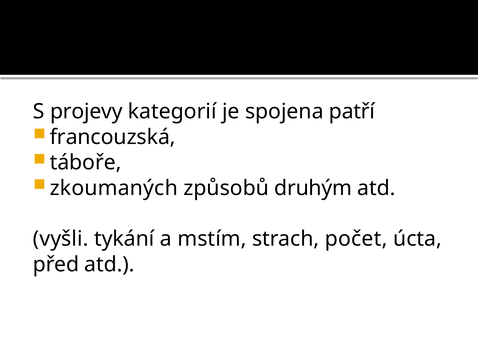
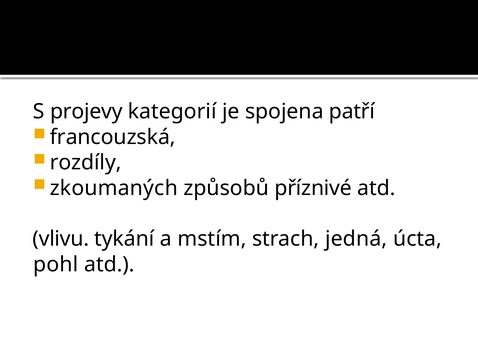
táboře: táboře -> rozdíly (86, 163)
druhým: druhým -> příznivé (313, 188)
vyšli: vyšli -> vlivu (61, 239)
počet: počet -> jedná (356, 239)
před: před -> pohl (56, 265)
